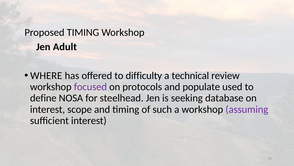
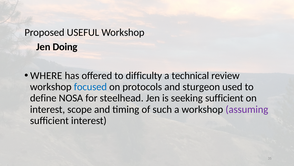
Proposed TIMING: TIMING -> USEFUL (83, 32)
Adult: Adult -> Doing (65, 47)
focused colour: purple -> blue (90, 87)
populate: populate -> sturgeon (201, 87)
seeking database: database -> sufficient (224, 98)
